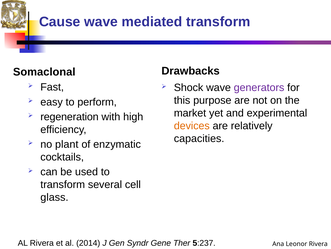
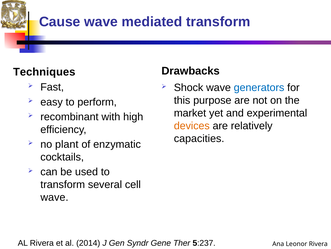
Somaclonal: Somaclonal -> Techniques (44, 72)
generators colour: purple -> blue (259, 87)
regeneration: regeneration -> recombinant (69, 117)
glass: glass -> wave (54, 197)
